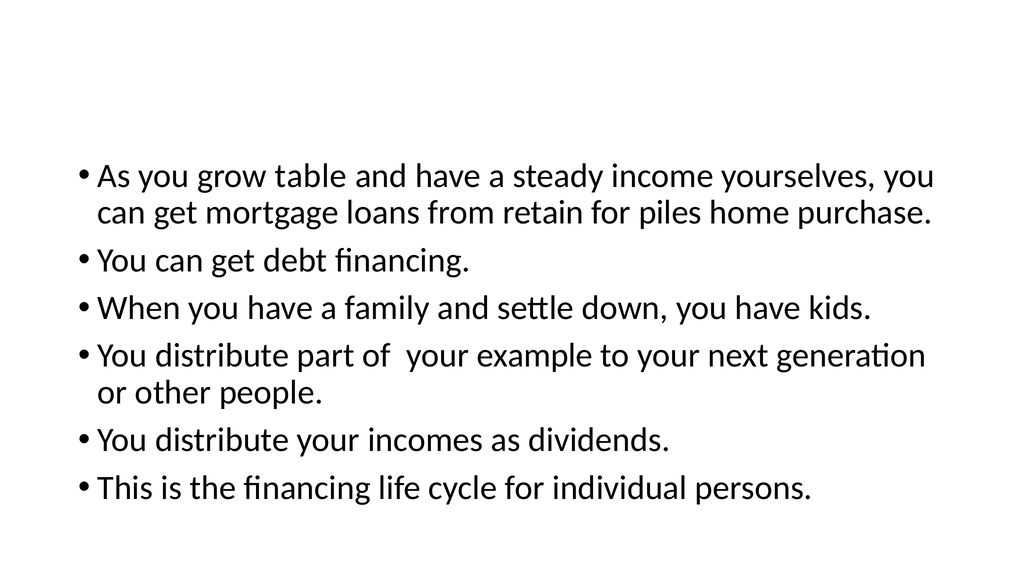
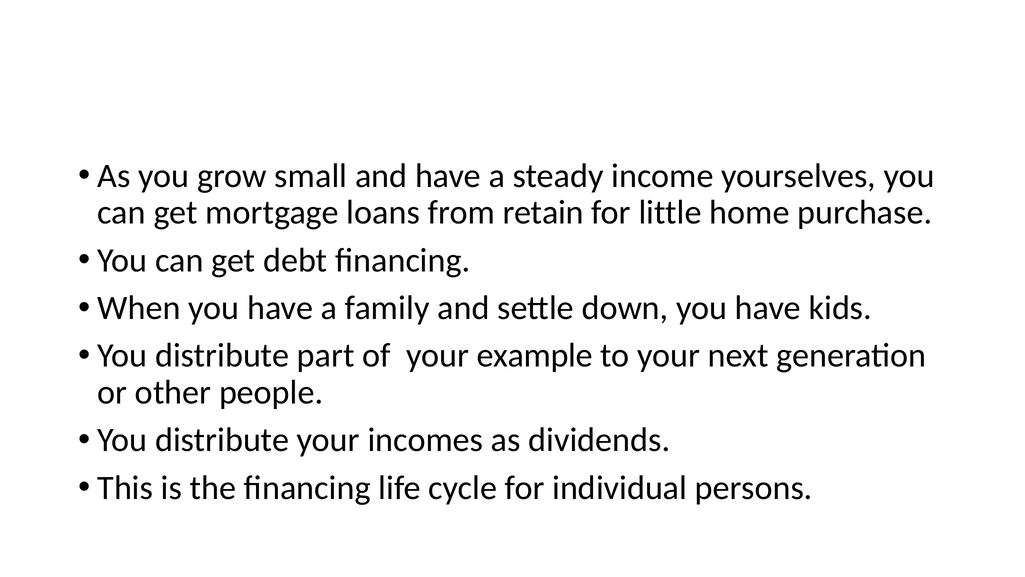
table: table -> small (311, 176)
piles: piles -> little (670, 213)
